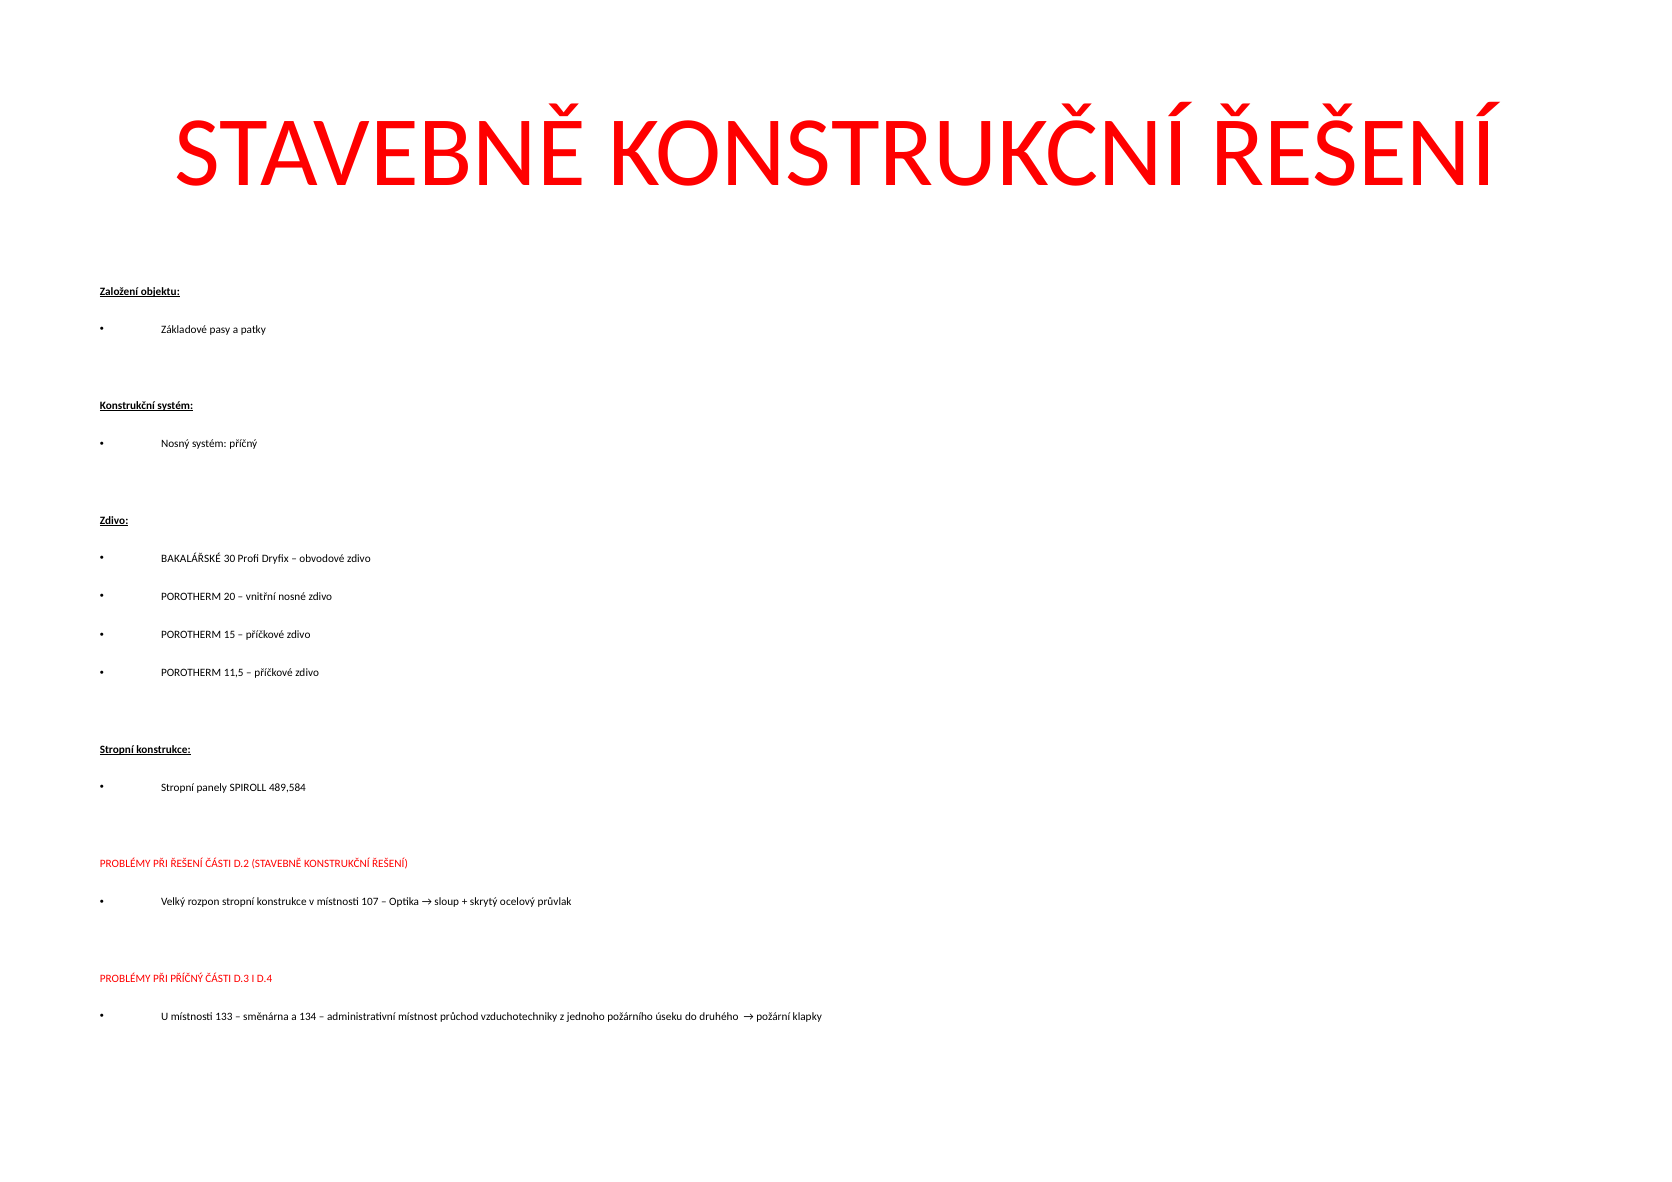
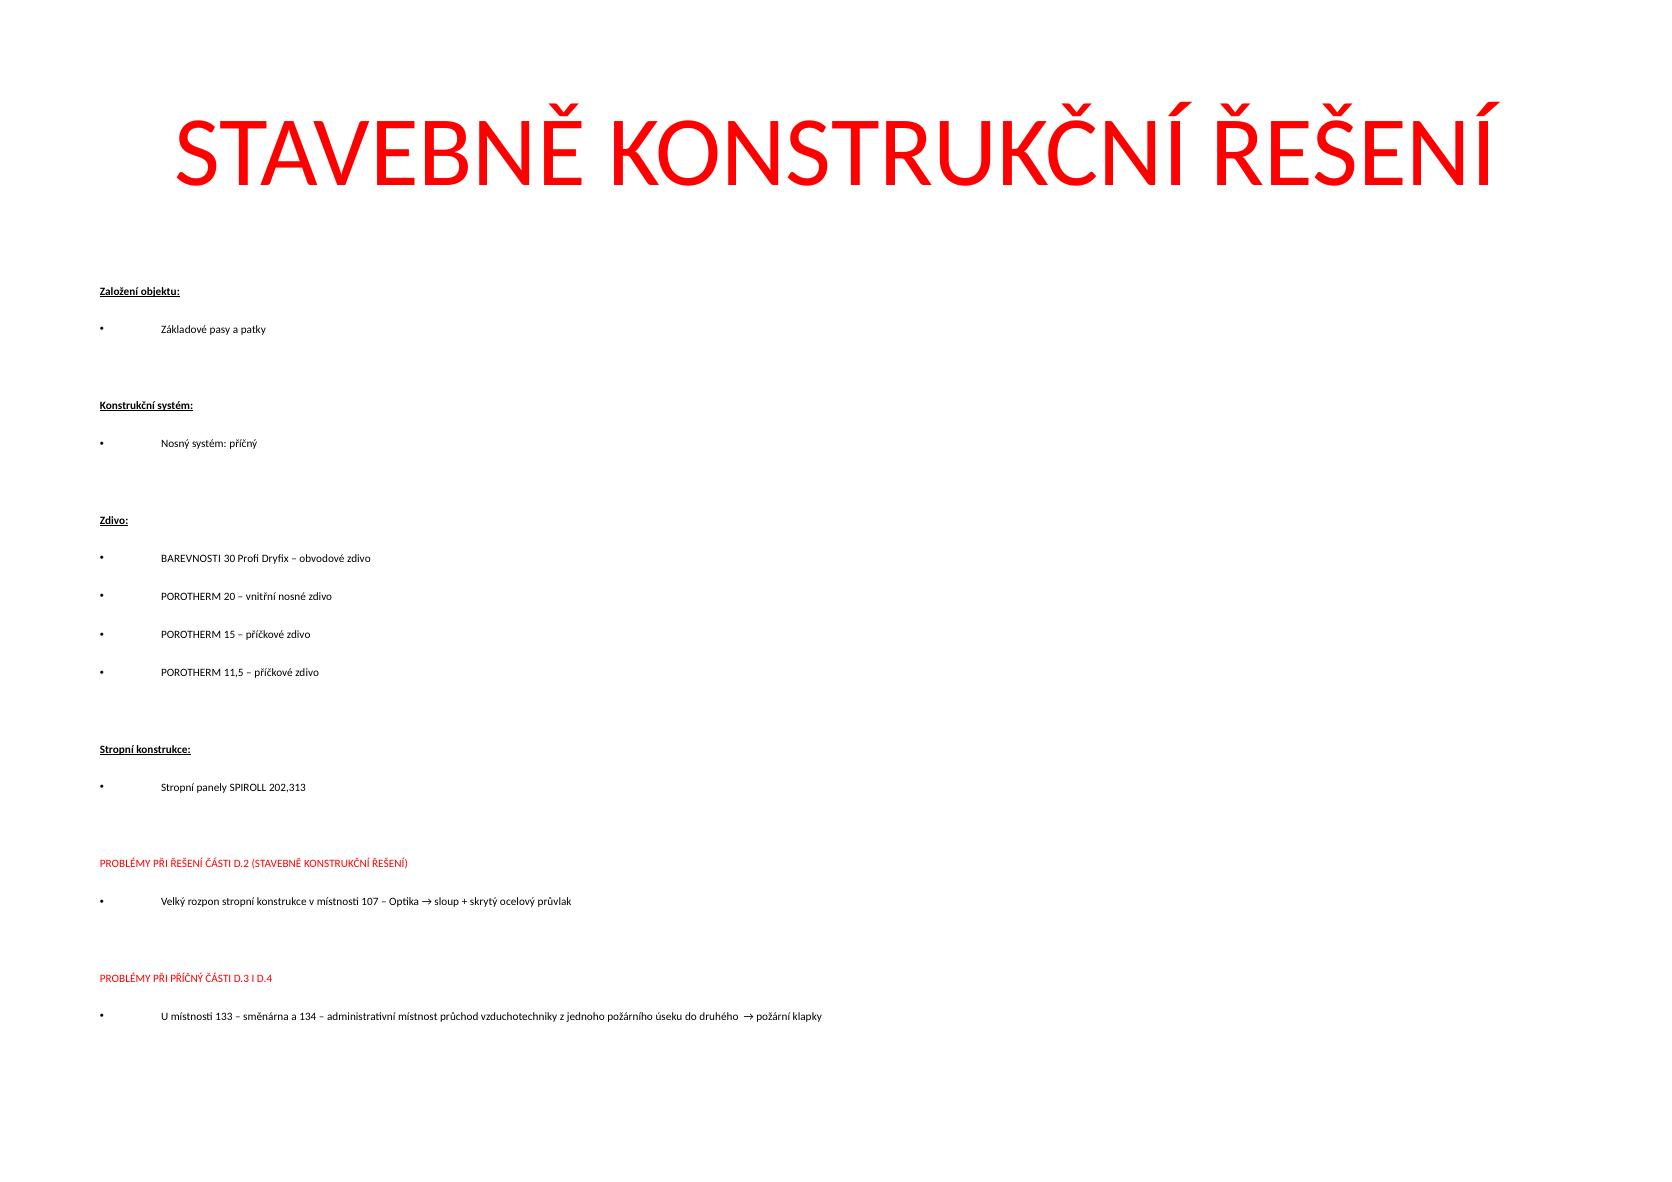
BAKALÁŘSKÉ: BAKALÁŘSKÉ -> BAREVNOSTI (191, 559)
489,584: 489,584 -> 202,313 (287, 788)
